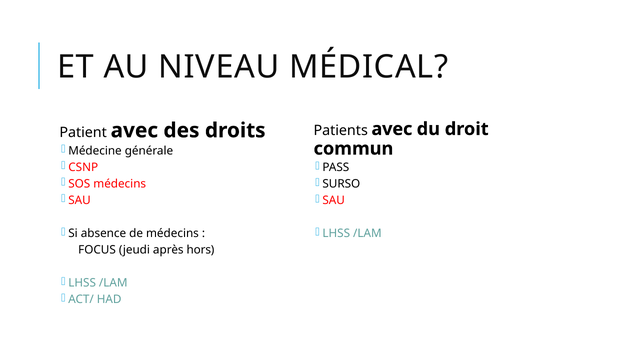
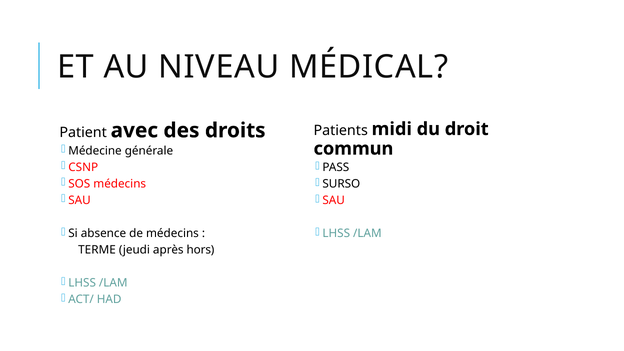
Patients avec: avec -> midi (392, 129)
FOCUS: FOCUS -> TERME (97, 250)
